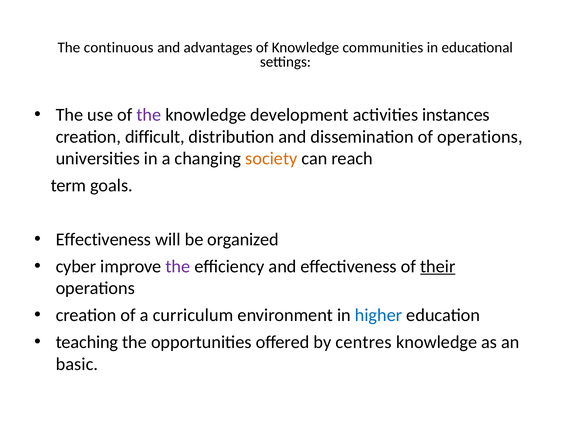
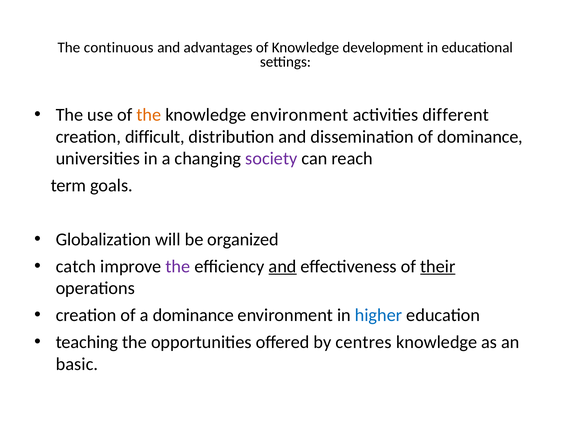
communities: communities -> development (383, 48)
the colour: purple -> orange (149, 115)
knowledge development: development -> environment (299, 115)
instances: instances -> different (456, 115)
of operations: operations -> dominance (480, 137)
society colour: orange -> purple (271, 159)
Effectiveness: Effectiveness -> Globalization (103, 240)
cyber: cyber -> catch (76, 267)
and underline: none -> present (283, 267)
a curriculum: curriculum -> dominance (193, 315)
